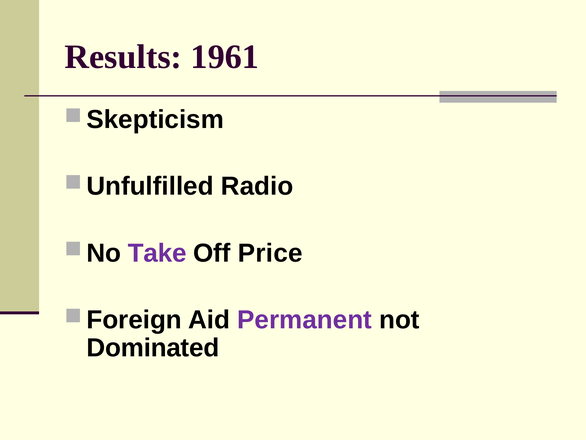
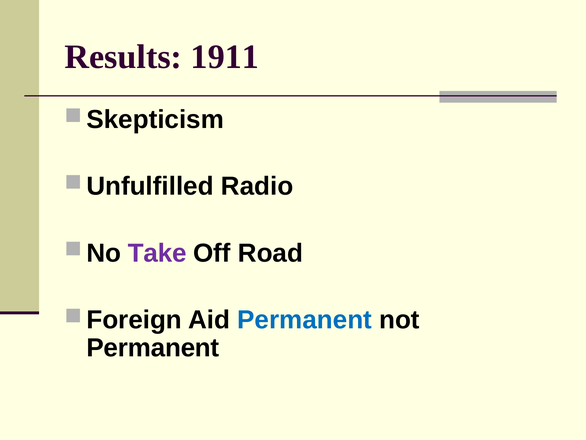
1961: 1961 -> 1911 (225, 57)
Price: Price -> Road (270, 253)
Permanent colour: purple -> blue (305, 319)
Dominated: Dominated -> Permanent (153, 348)
